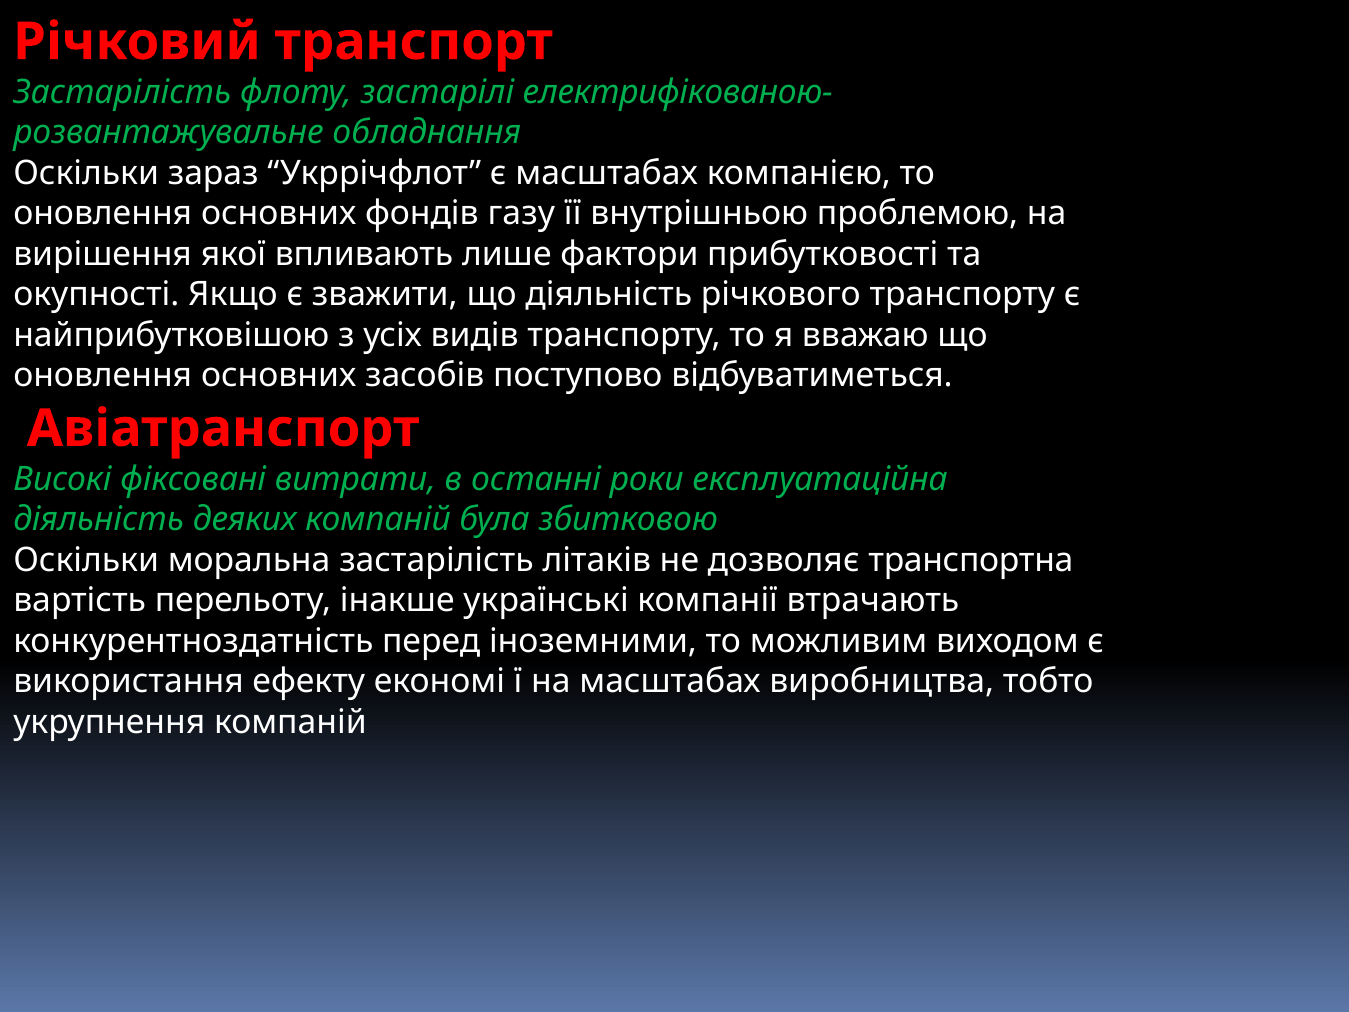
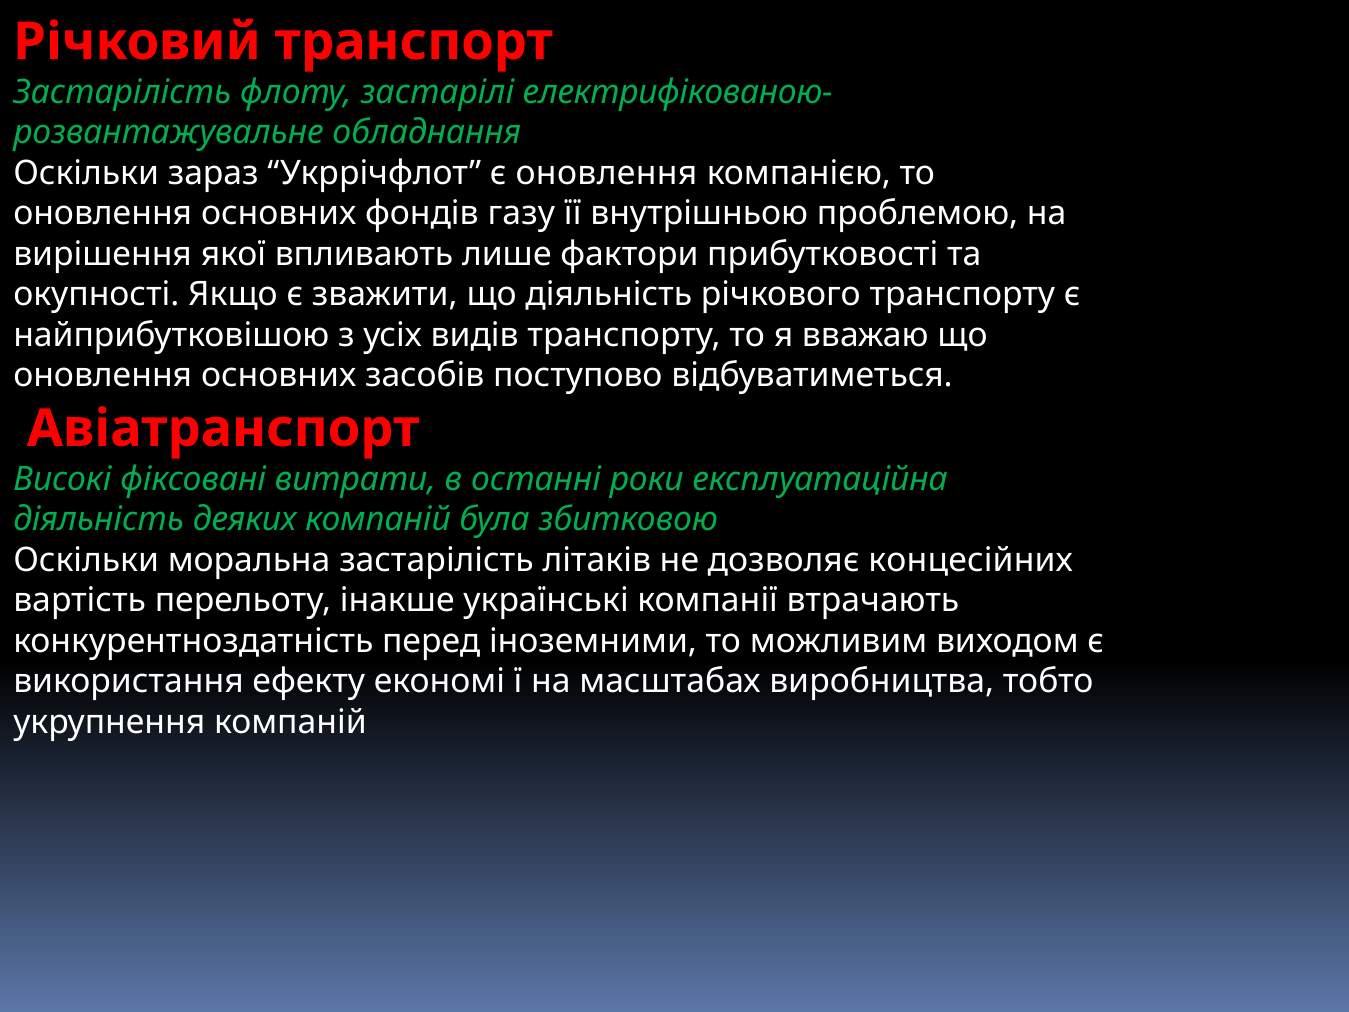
є масштабах: масштабах -> оновлення (606, 173)
транспортна: транспортна -> концесійних (971, 560)
